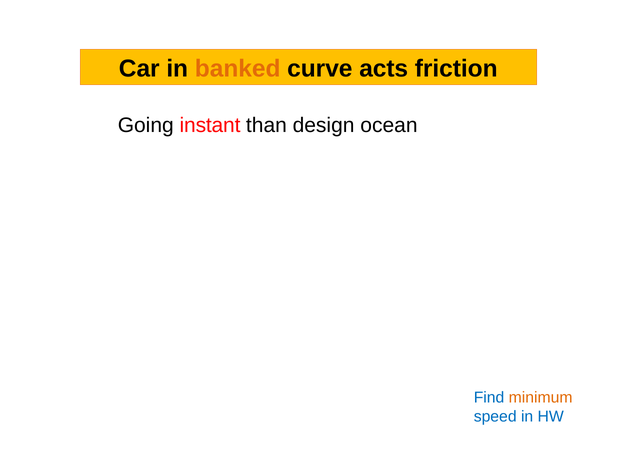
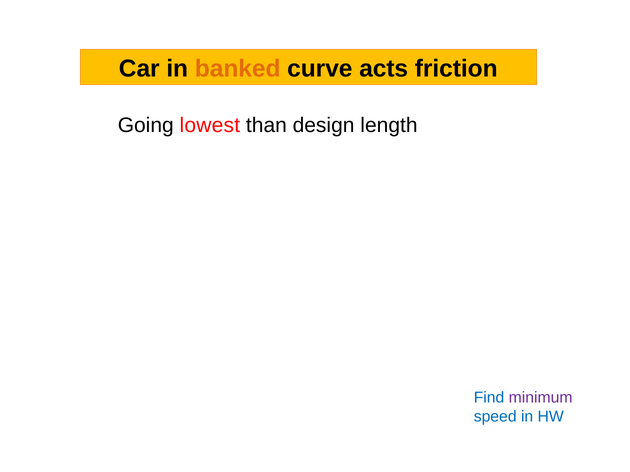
instant: instant -> lowest (210, 125)
ocean: ocean -> length (389, 125)
minimum colour: orange -> purple (541, 398)
